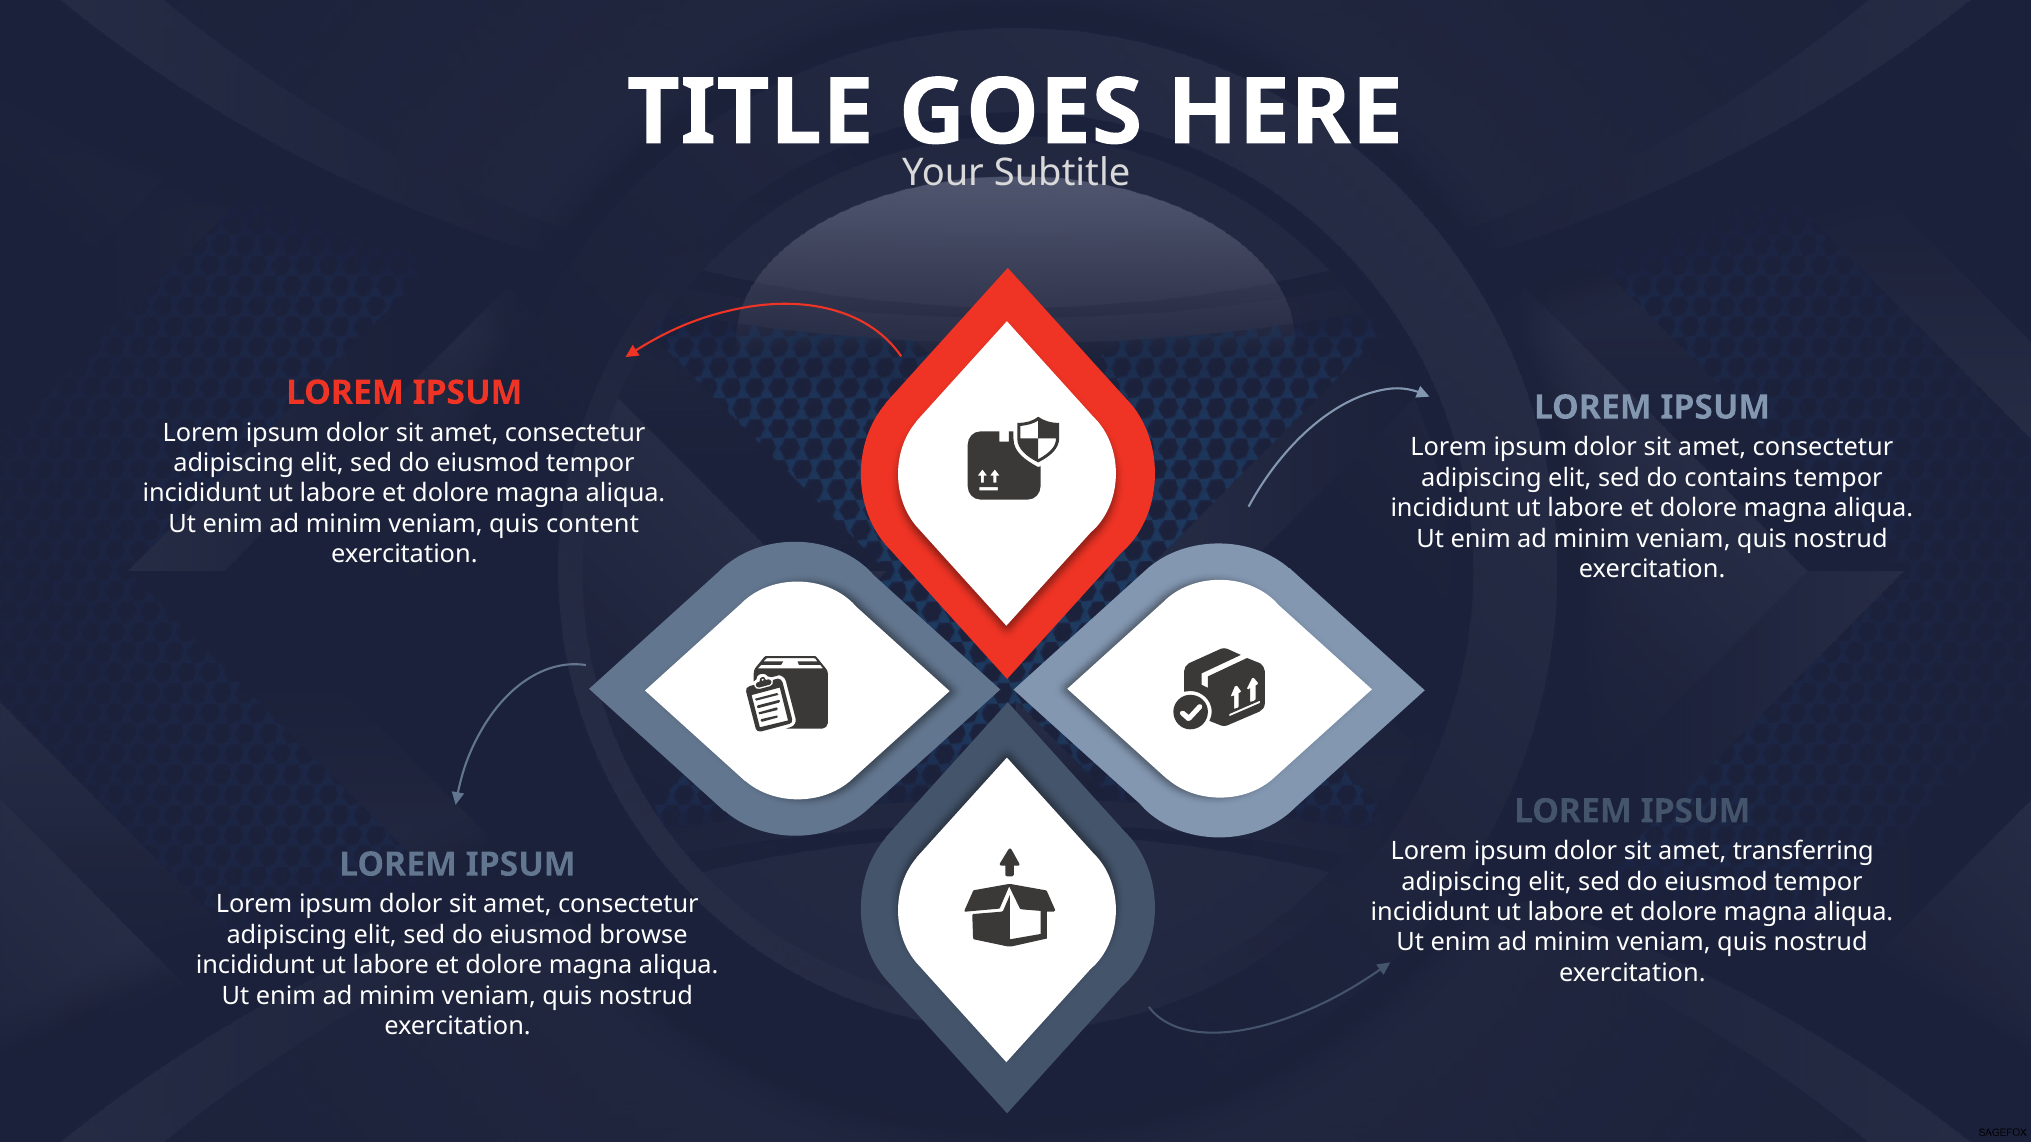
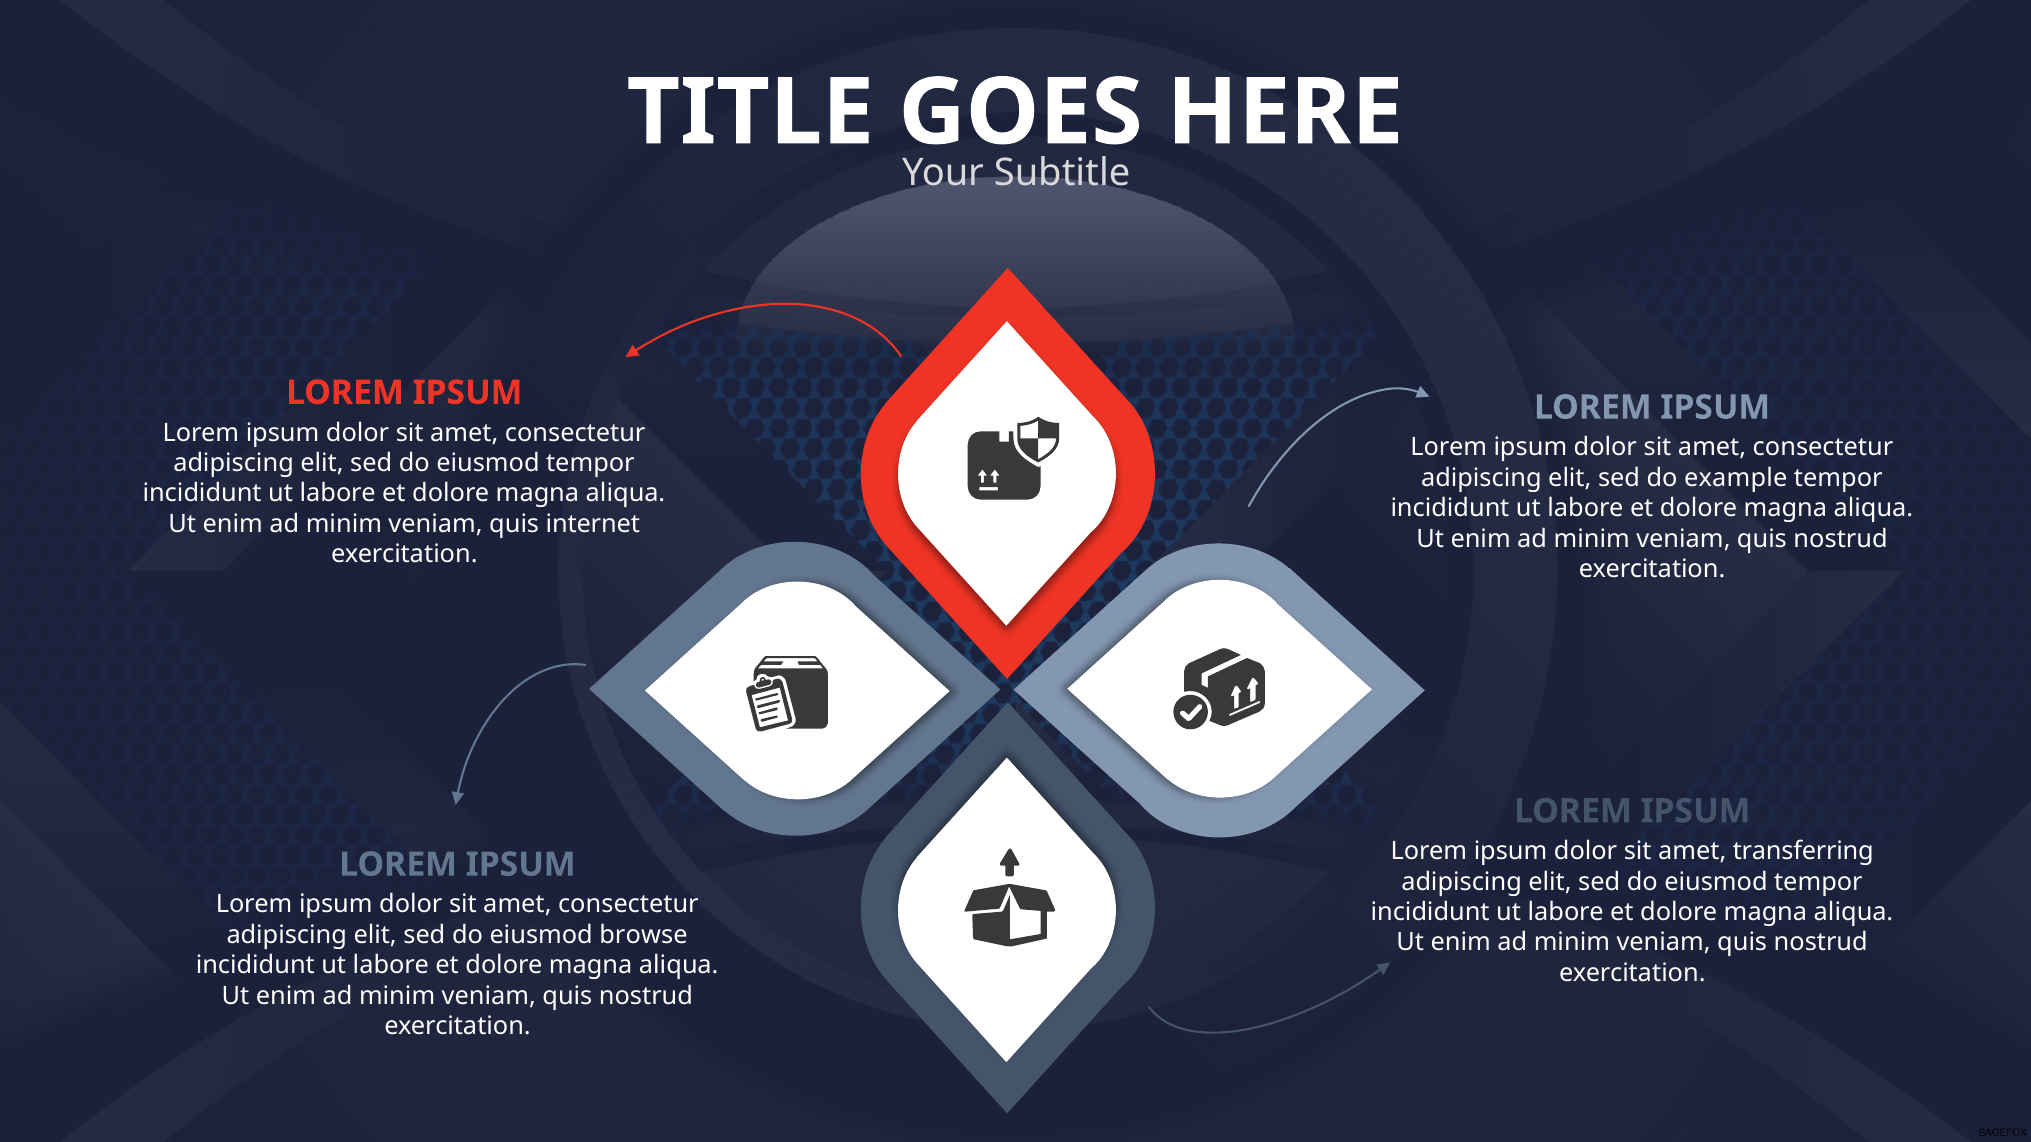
contains: contains -> example (1736, 478)
content: content -> internet (593, 524)
